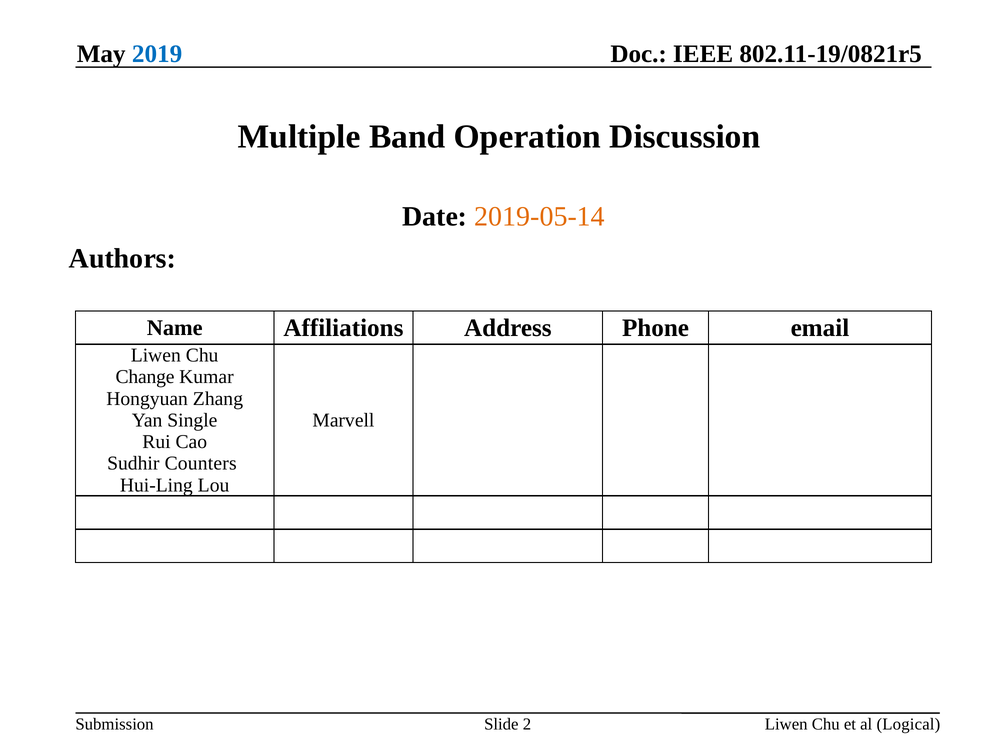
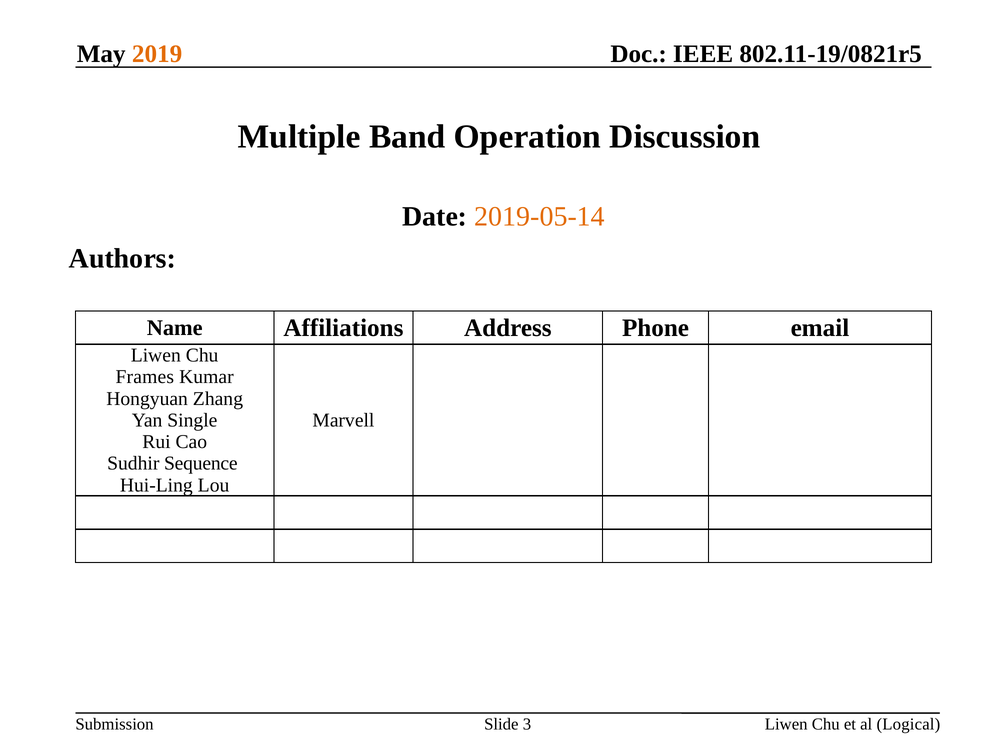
2019 colour: blue -> orange (157, 54)
Change: Change -> Frames (145, 377)
Counters: Counters -> Sequence (201, 464)
2: 2 -> 3 (527, 724)
